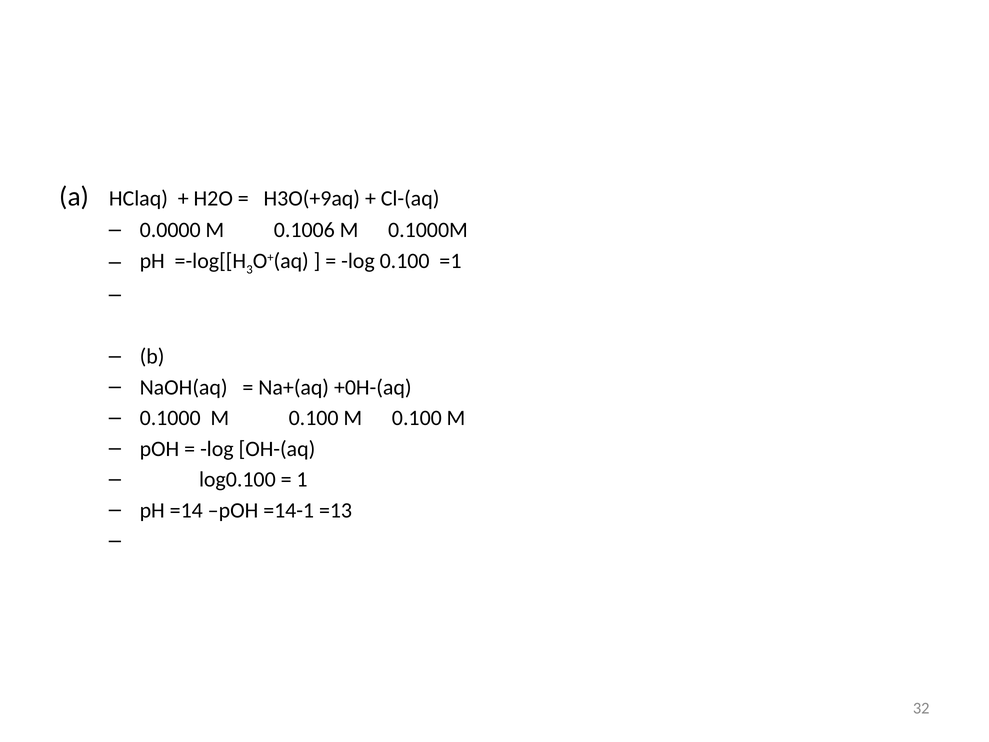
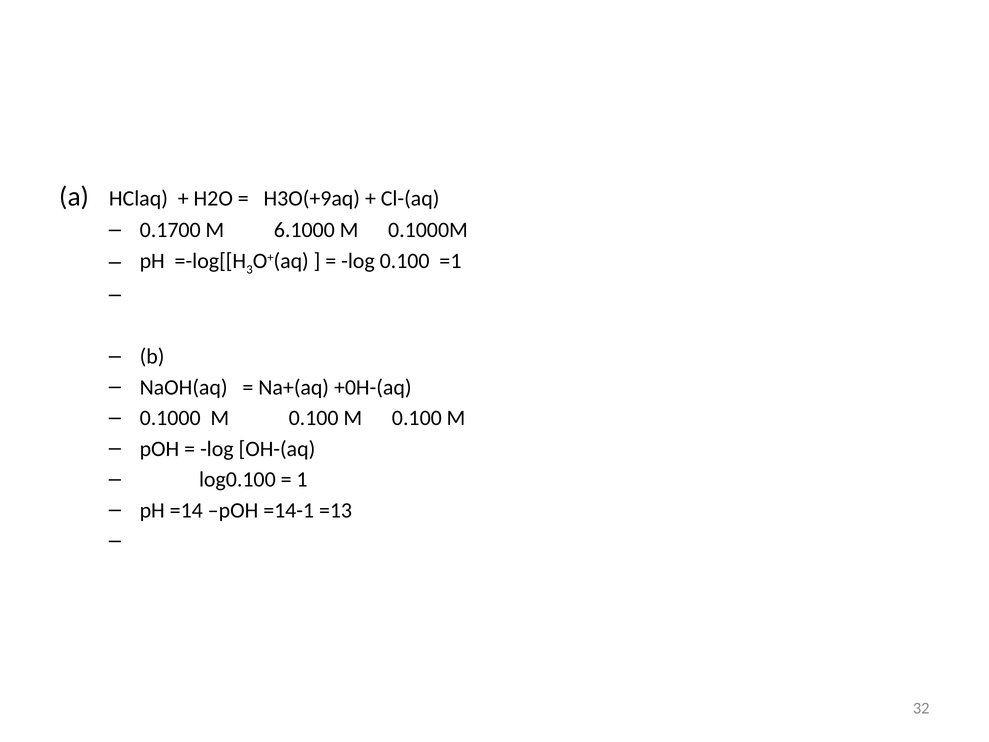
0.0000: 0.0000 -> 0.1700 (170, 230)
0.1006: 0.1006 -> 6.1000 (304, 230)
